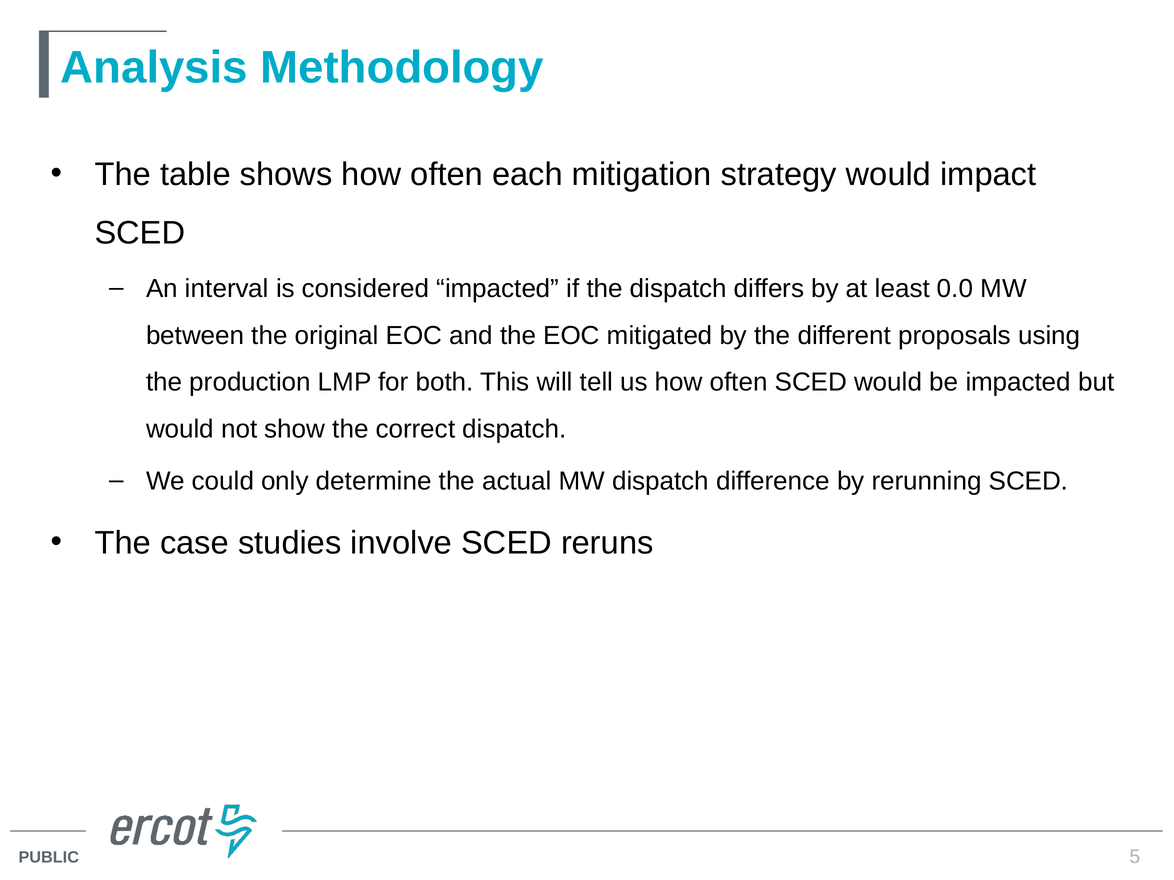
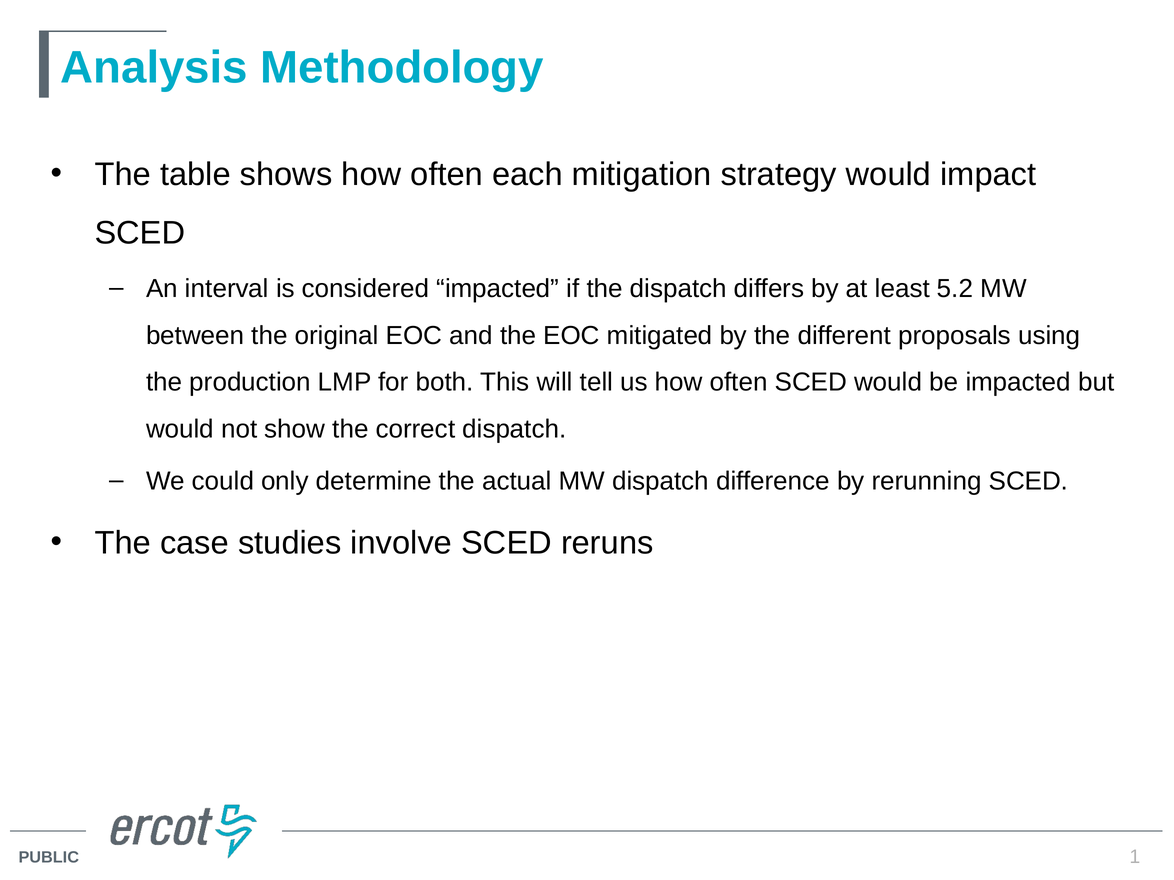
0.0: 0.0 -> 5.2 (955, 289)
5: 5 -> 1 (1135, 857)
